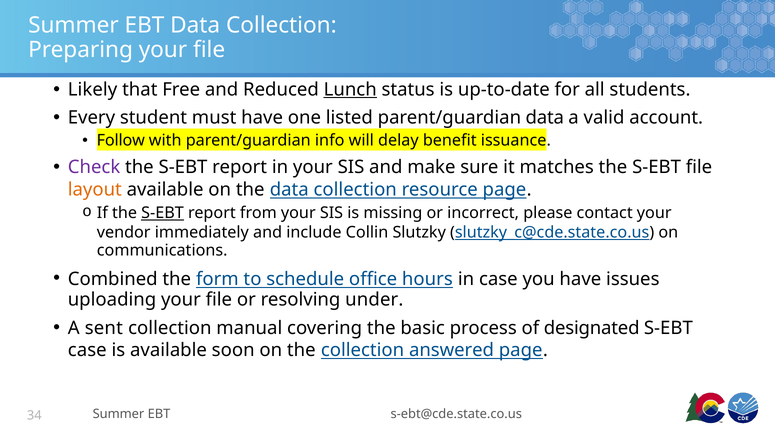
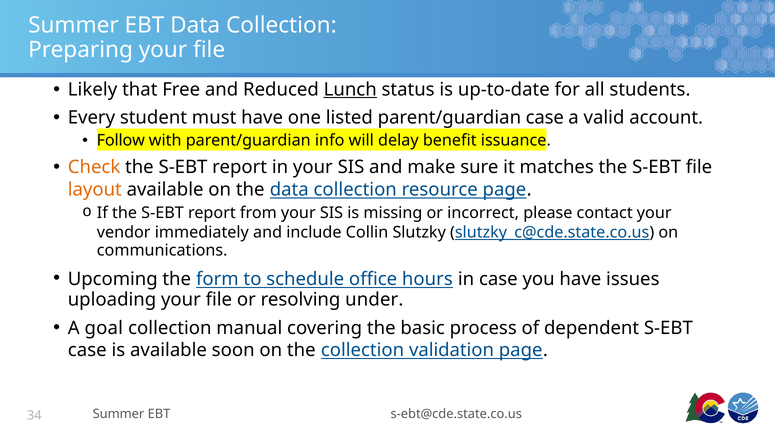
data: data -> case (545, 118)
Check colour: purple -> orange (94, 167)
S-EBT underline: present -> none (163, 213)
Combined: Combined -> Upcoming (113, 279)
sent: sent -> goal (104, 328)
designated: designated -> dependent (592, 328)
answered: answered -> validation (452, 350)
